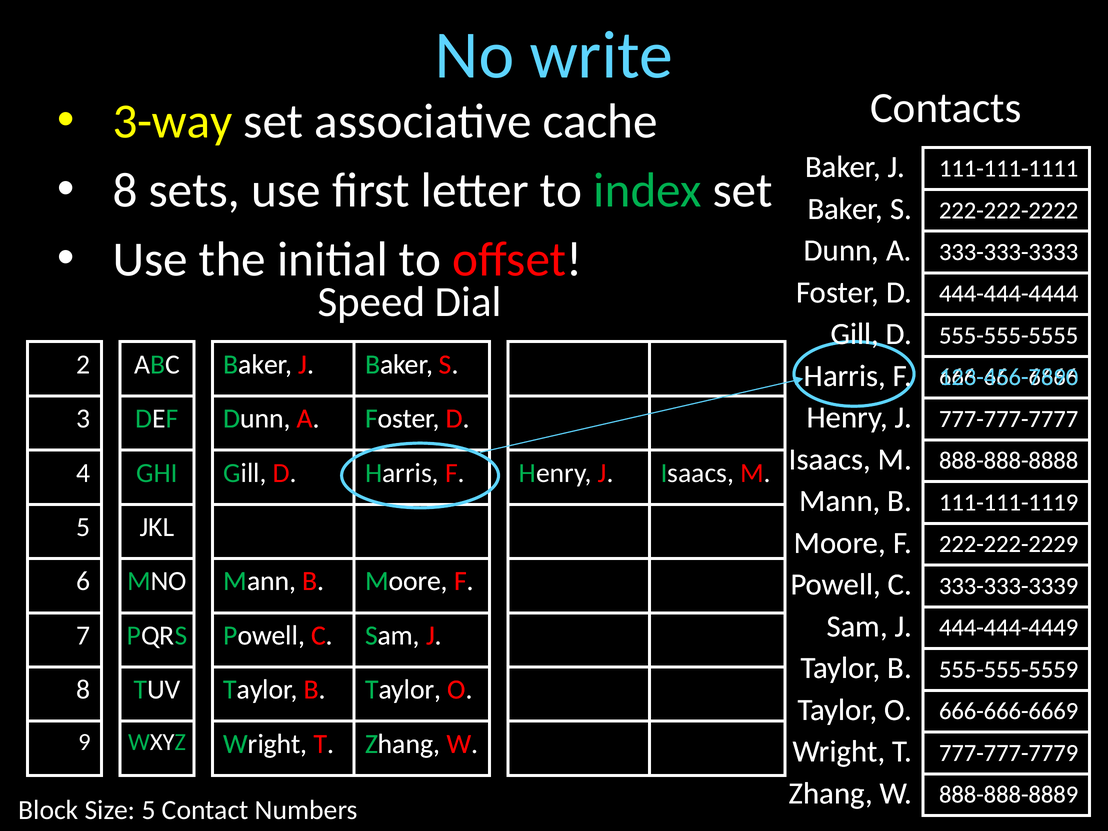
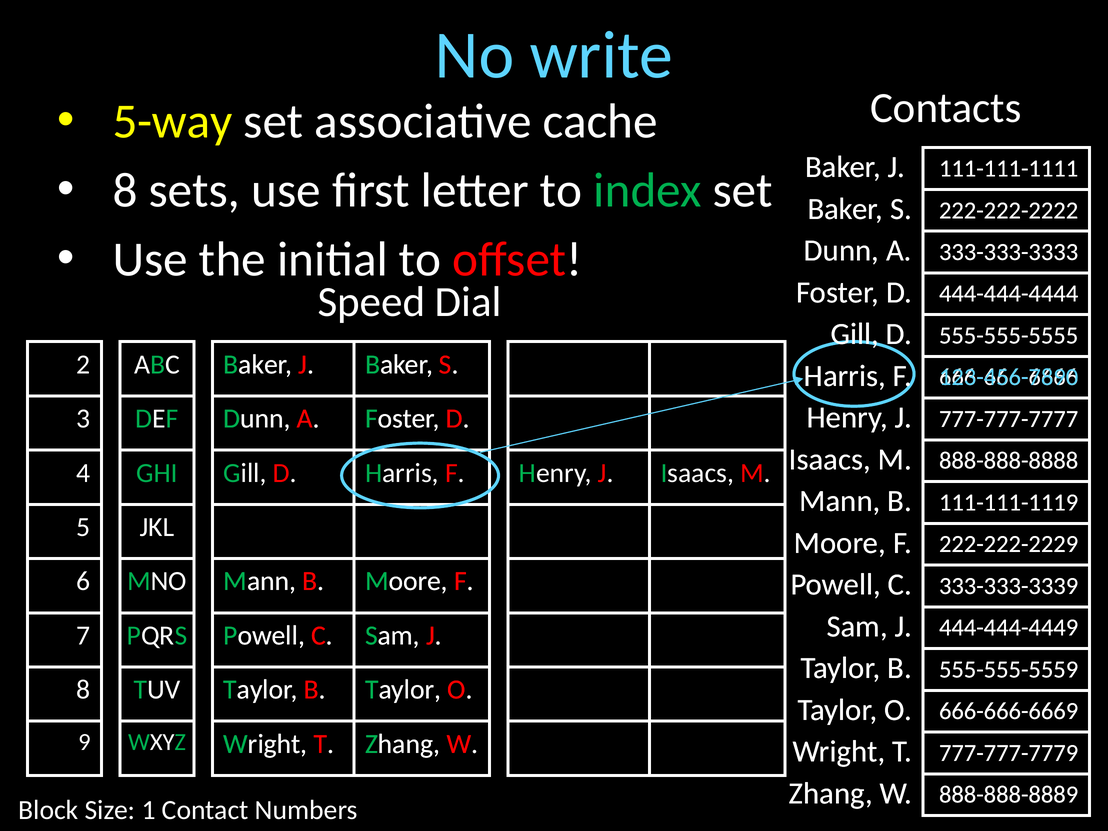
3-way: 3-way -> 5-way (172, 122)
Size 5: 5 -> 1 (149, 810)
